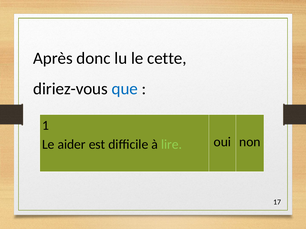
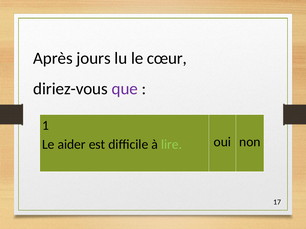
donc: donc -> jours (94, 58)
cette: cette -> cœur (167, 58)
que colour: blue -> purple (125, 89)
